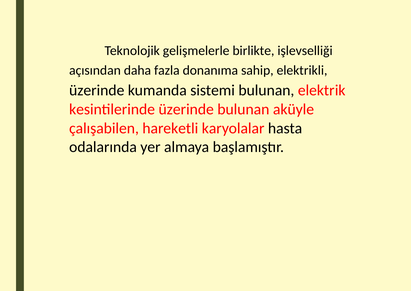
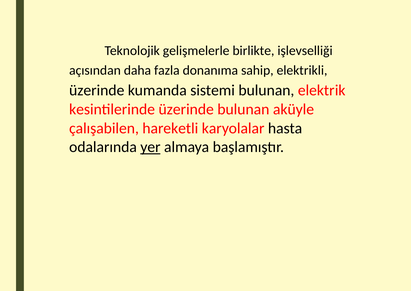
yer underline: none -> present (150, 147)
